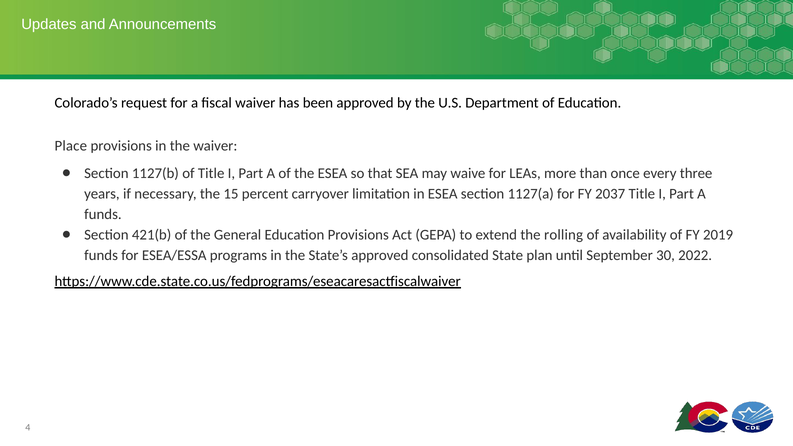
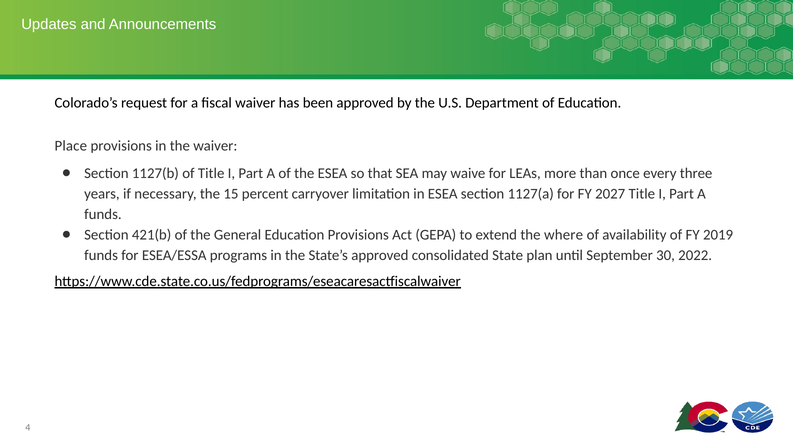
2037: 2037 -> 2027 (610, 194)
rolling: rolling -> where (564, 235)
